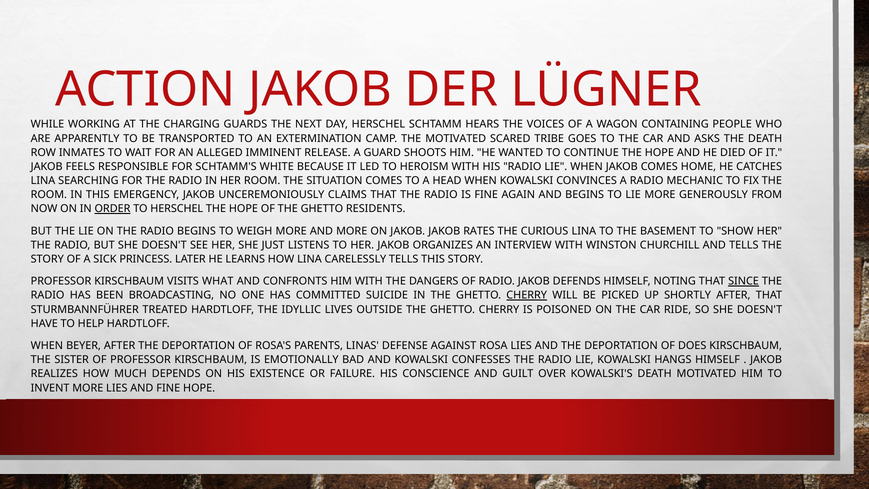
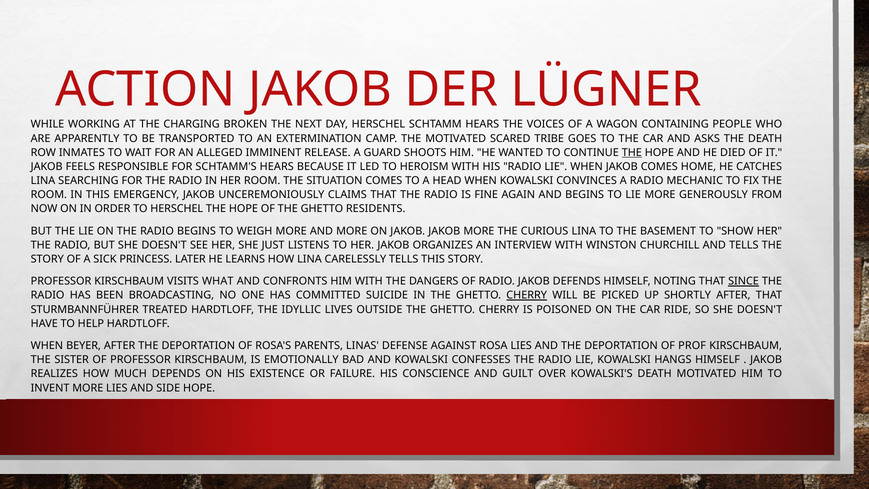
GUARDS: GUARDS -> BROKEN (245, 124)
THE underline: none -> present (632, 152)
SCHTAMM'S WHITE: WHITE -> HEARS (277, 167)
ORDER underline: present -> none (112, 209)
JAKOB RATES: RATES -> MORE (479, 231)
DOES: DOES -> PROF (692, 346)
AND FINE: FINE -> SIDE (168, 388)
